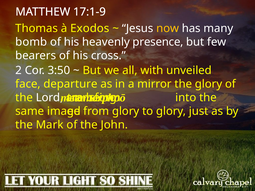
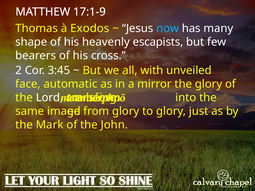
now colour: yellow -> light blue (168, 28)
bomb: bomb -> shape (31, 42)
presence: presence -> escapists (158, 42)
3:50: 3:50 -> 3:45 (59, 71)
departure: departure -> automatic (70, 84)
